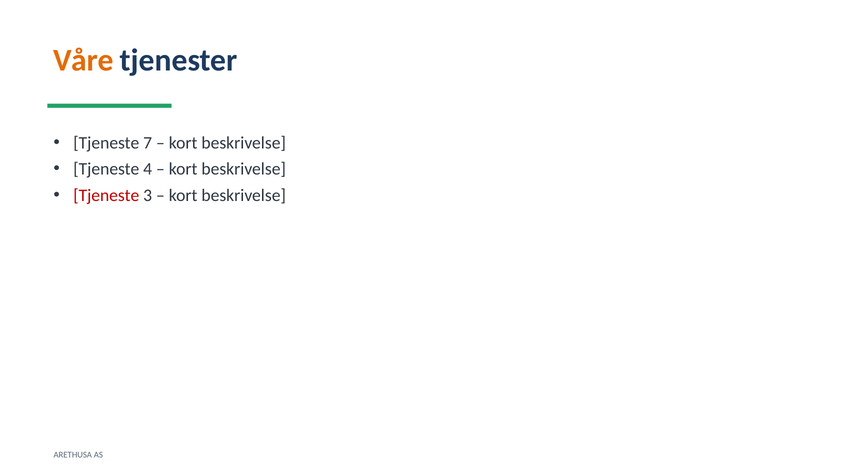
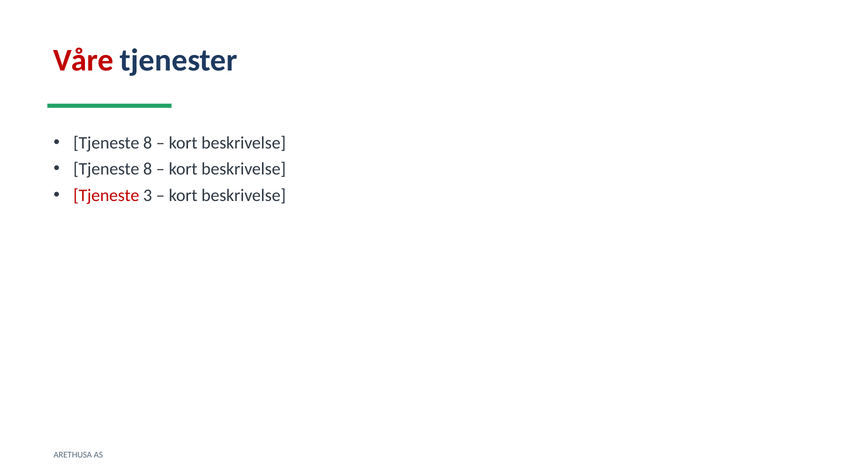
Våre colour: orange -> red (83, 60)
7: 7 -> 8 (148, 143)
4: 4 -> 8 (148, 169)
